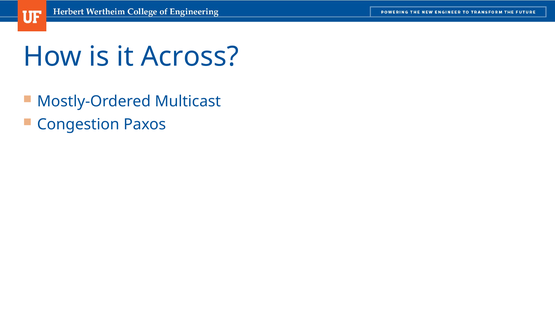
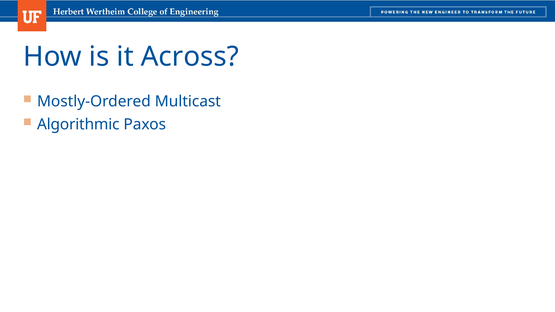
Congestion: Congestion -> Algorithmic (78, 125)
